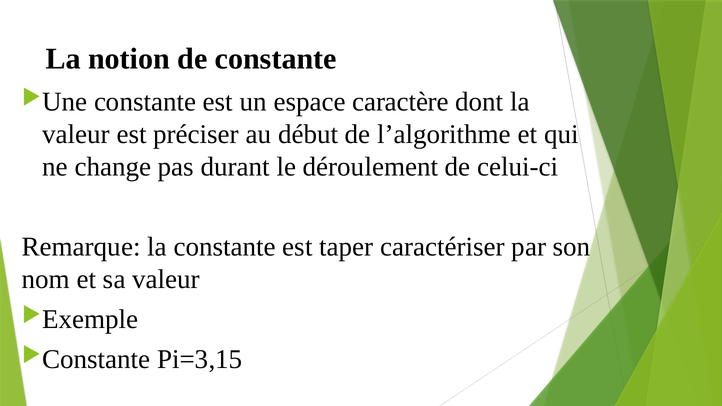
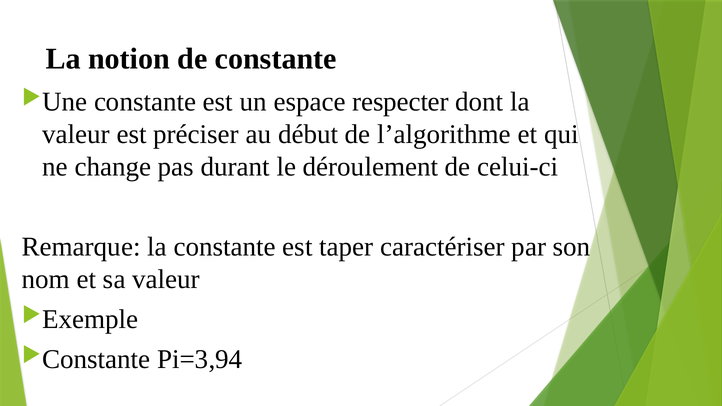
caractère: caractère -> respecter (401, 102)
Pi=3,15: Pi=3,15 -> Pi=3,94 (200, 359)
